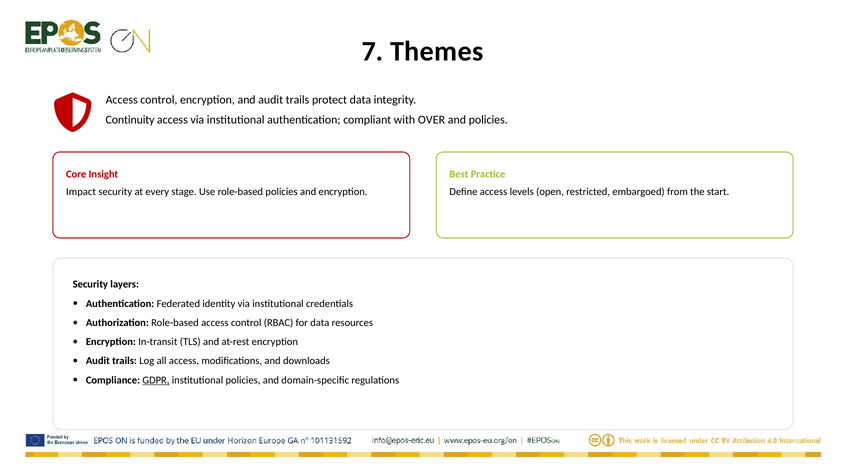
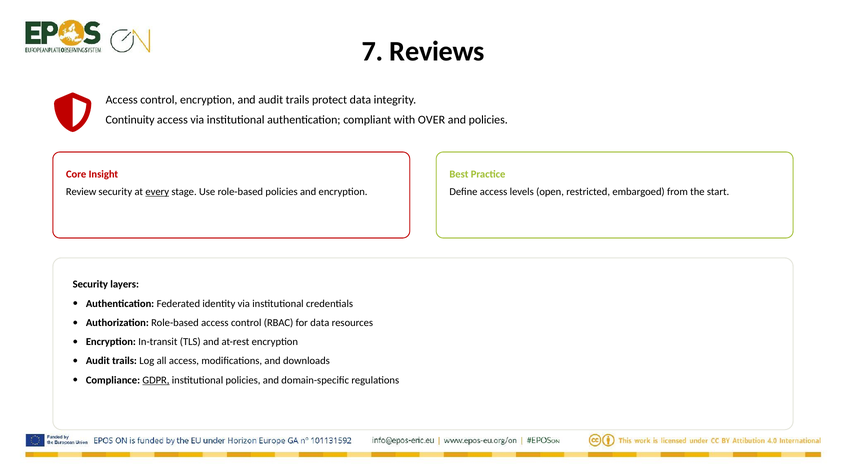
Themes: Themes -> Reviews (437, 52)
Impact: Impact -> Review (81, 192)
every underline: none -> present (157, 192)
